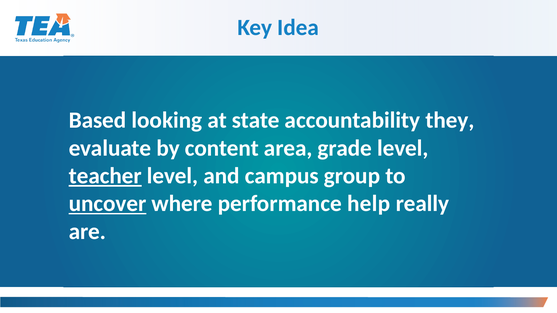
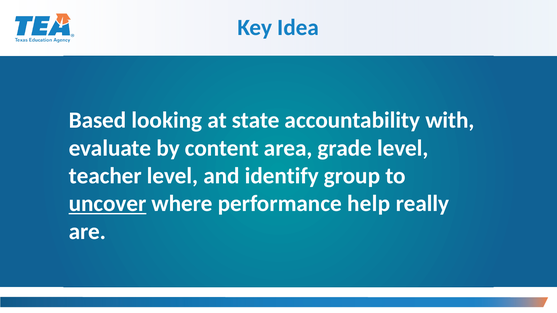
they: they -> with (450, 120)
teacher underline: present -> none (105, 176)
campus: campus -> identify (282, 176)
